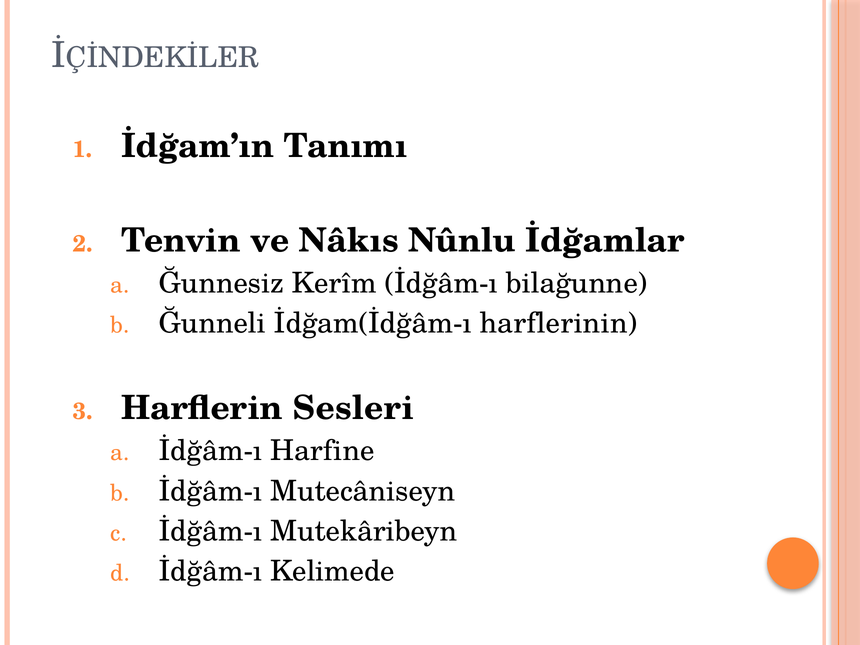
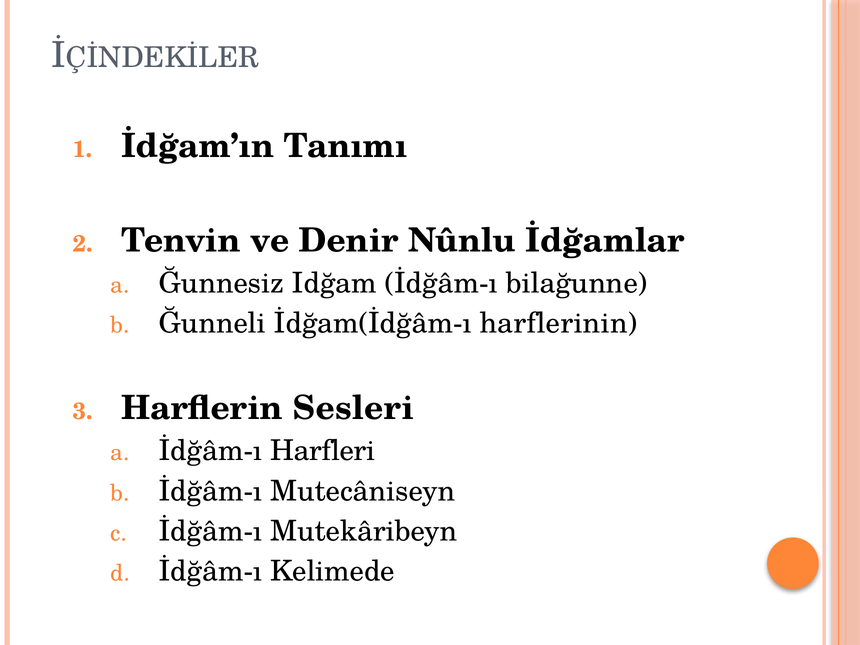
Nâkıs: Nâkıs -> Denir (349, 241)
Kerîm: Kerîm -> Idğam (334, 283)
Harfine: Harfine -> Harfleri (323, 451)
